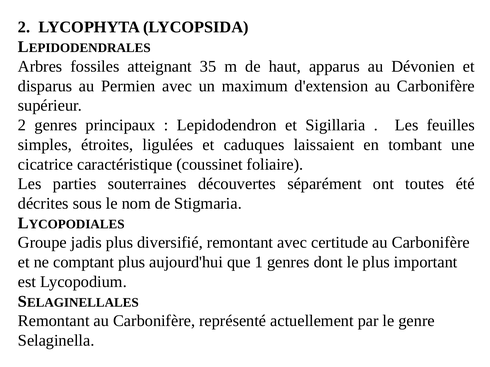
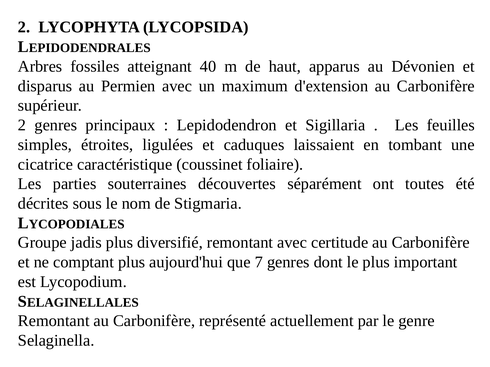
35: 35 -> 40 (208, 67)
1: 1 -> 7 (259, 263)
